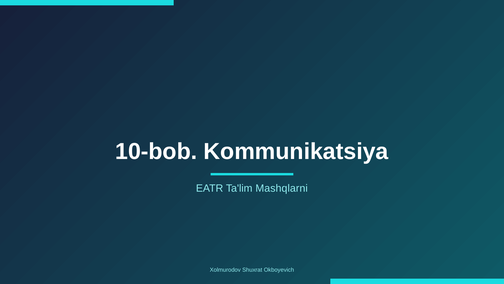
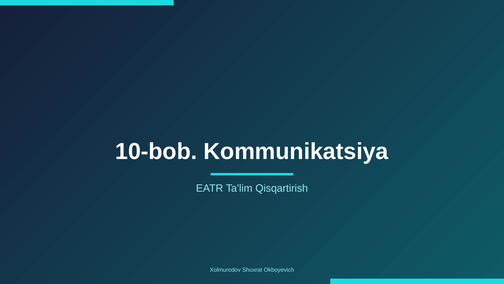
Mashqlarni: Mashqlarni -> Qisqartirish (282, 188)
